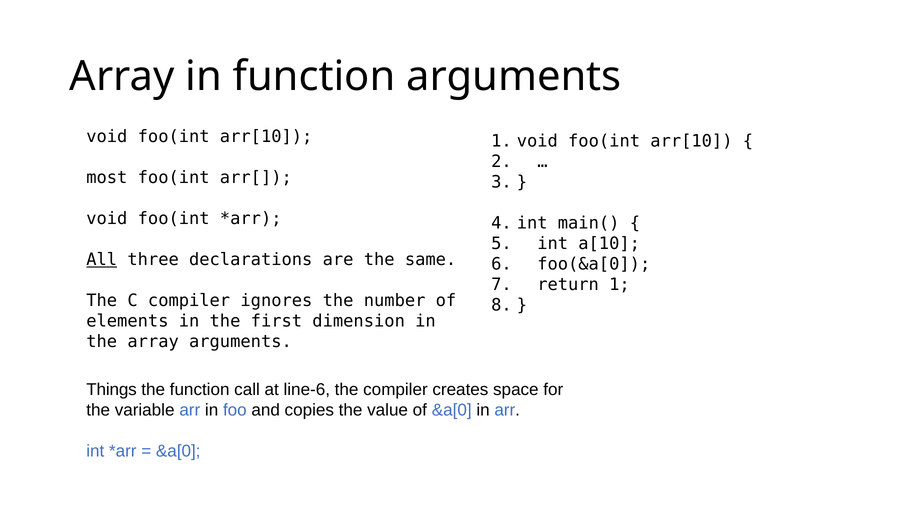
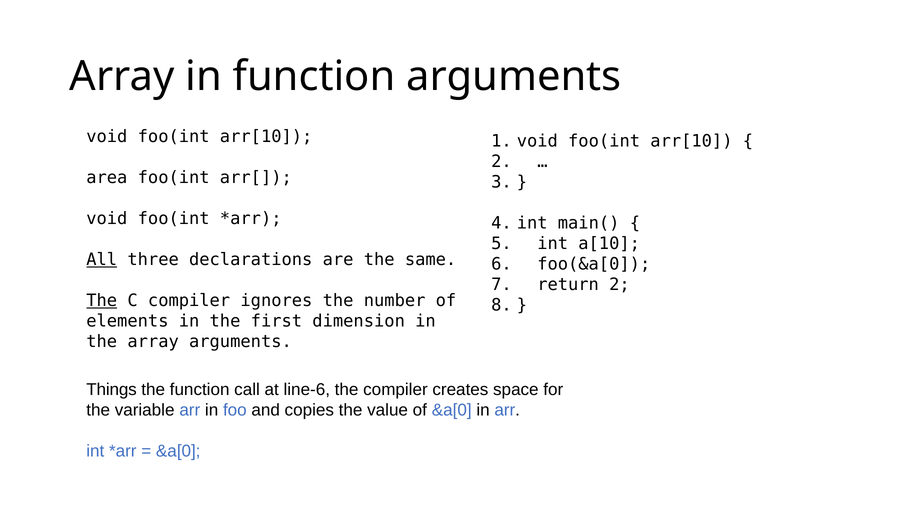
most: most -> area (107, 178)
return 1: 1 -> 2 (619, 285)
The underline: none -> present (102, 301)
